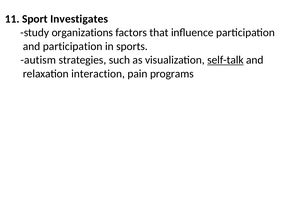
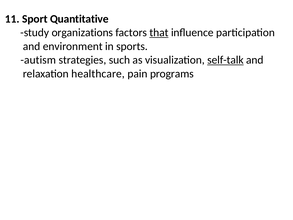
Investigates: Investigates -> Quantitative (79, 19)
that underline: none -> present (159, 33)
and participation: participation -> environment (73, 46)
interaction: interaction -> healthcare (98, 74)
